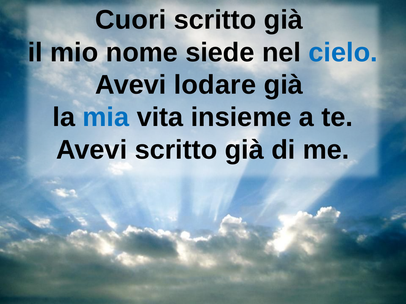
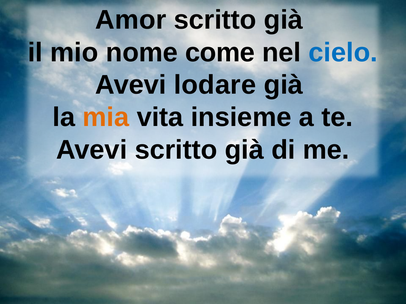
Cuori: Cuori -> Amor (131, 20)
siede: siede -> come (220, 53)
mia colour: blue -> orange (106, 118)
